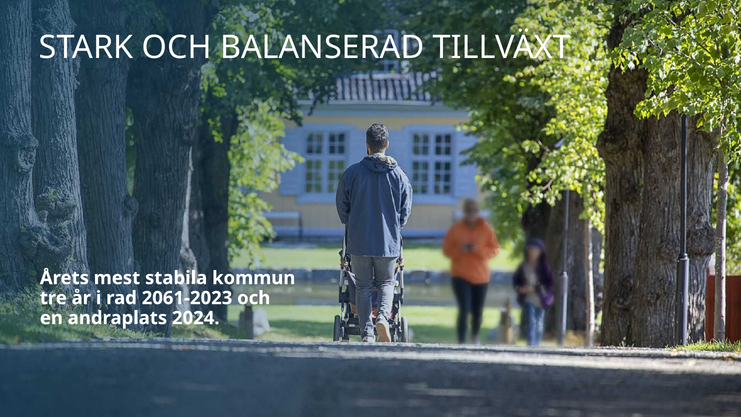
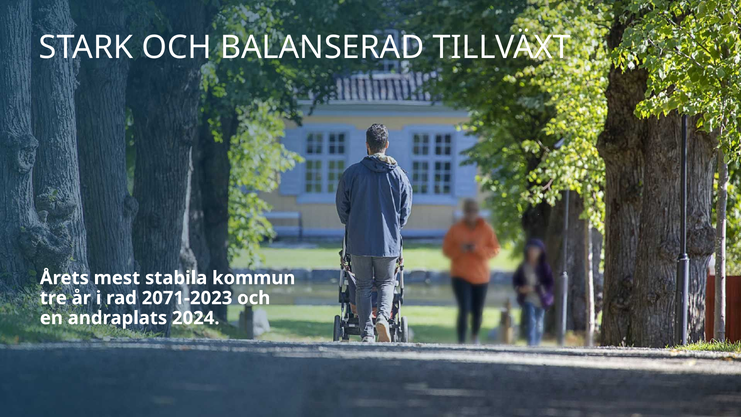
2061-2023: 2061-2023 -> 2071-2023 (187, 298)
